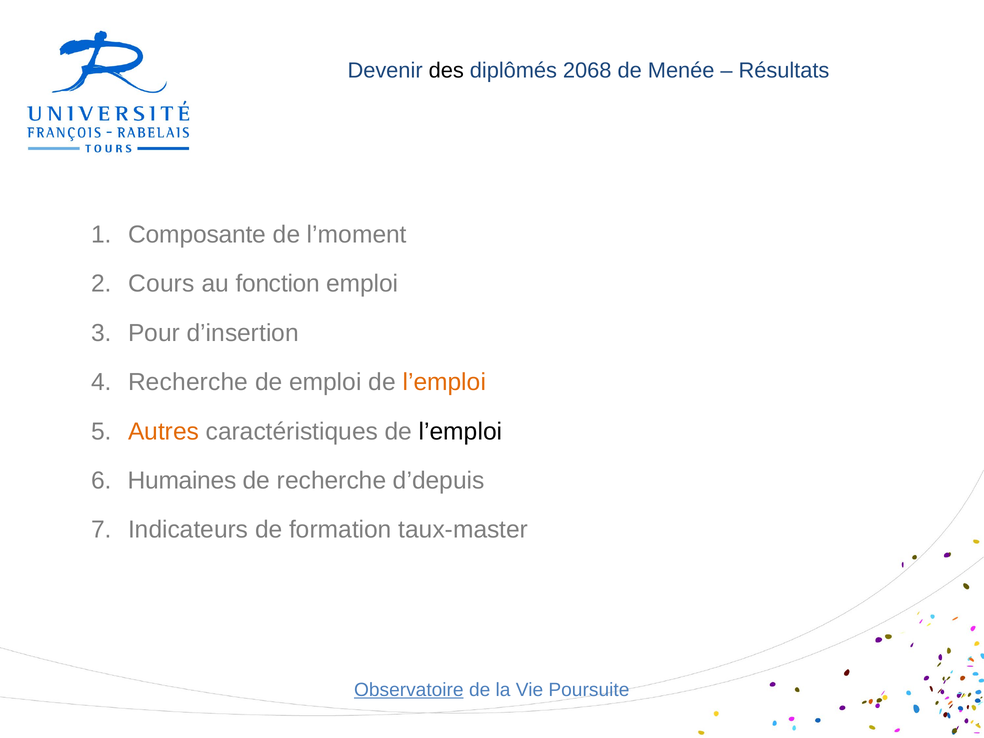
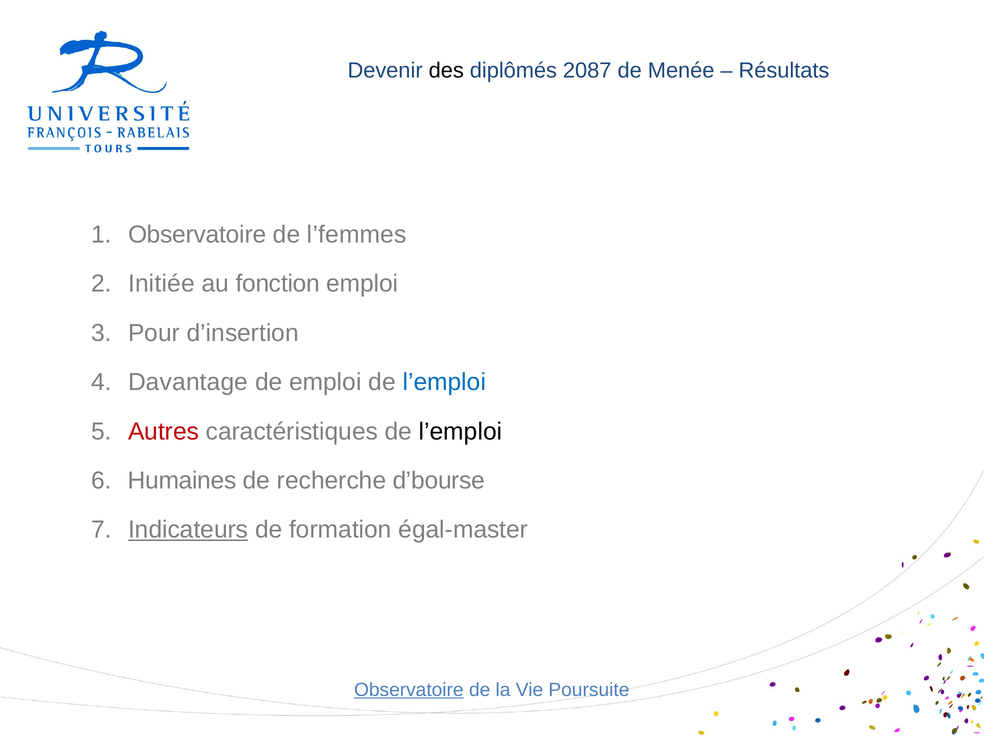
2068: 2068 -> 2087 (587, 71)
Composante: Composante -> Observatoire (197, 235)
l’moment: l’moment -> l’femmes (357, 235)
Cours: Cours -> Initiée (161, 284)
Recherche: Recherche -> Davantage (188, 382)
l’emploi colour: orange -> blue (444, 382)
Autres colour: orange -> red (164, 431)
d’depuis: d’depuis -> d’bourse (439, 481)
Indicateurs underline: none -> present (188, 530)
taux-master: taux-master -> égal-master (463, 530)
